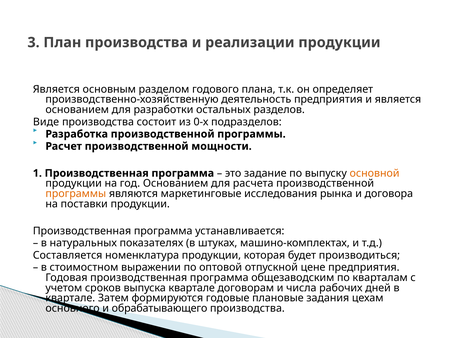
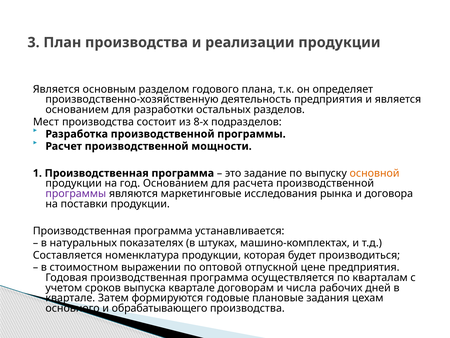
Виде: Виде -> Мест (46, 122)
0-х: 0-х -> 8-х (201, 122)
программы colour: orange -> purple (76, 193)
общезаводским: общезаводским -> осуществляется (293, 277)
